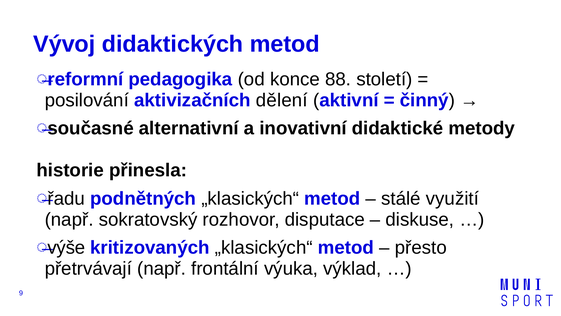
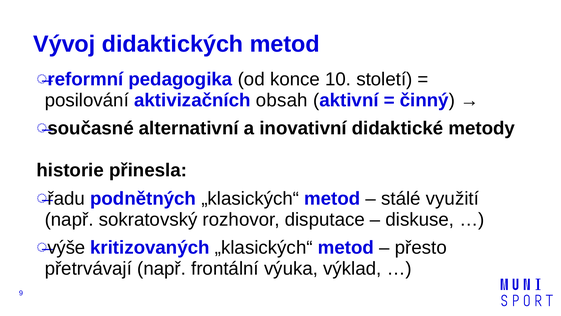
88: 88 -> 10 (338, 79)
dělení: dělení -> obsah (282, 100)
